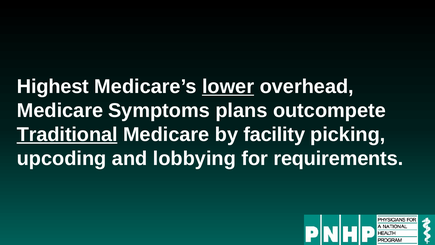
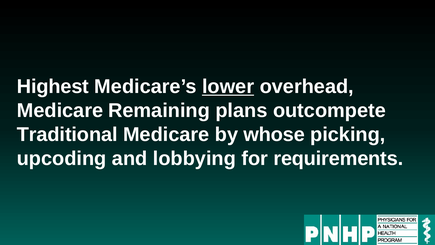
Symptoms: Symptoms -> Remaining (159, 110)
Traditional underline: present -> none (67, 134)
facility: facility -> whose (274, 134)
